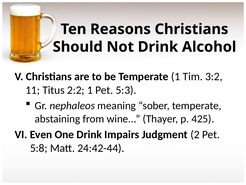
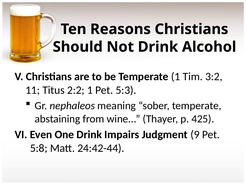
2: 2 -> 9 (195, 134)
